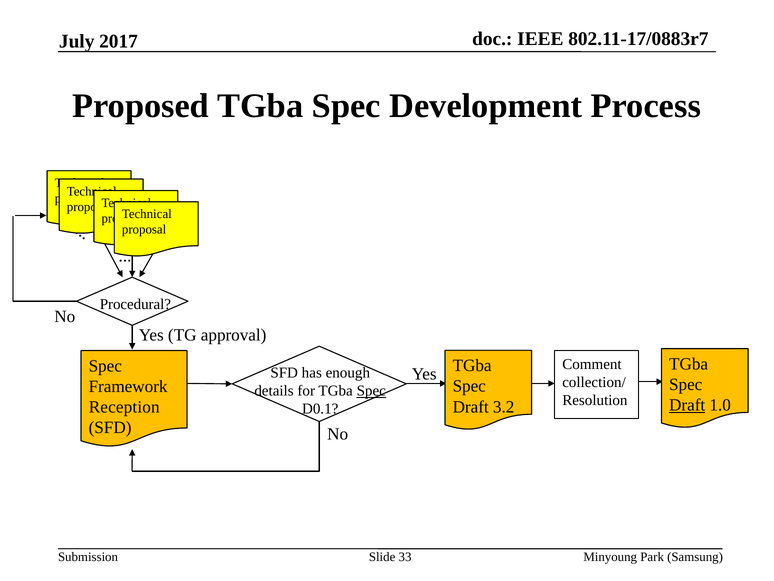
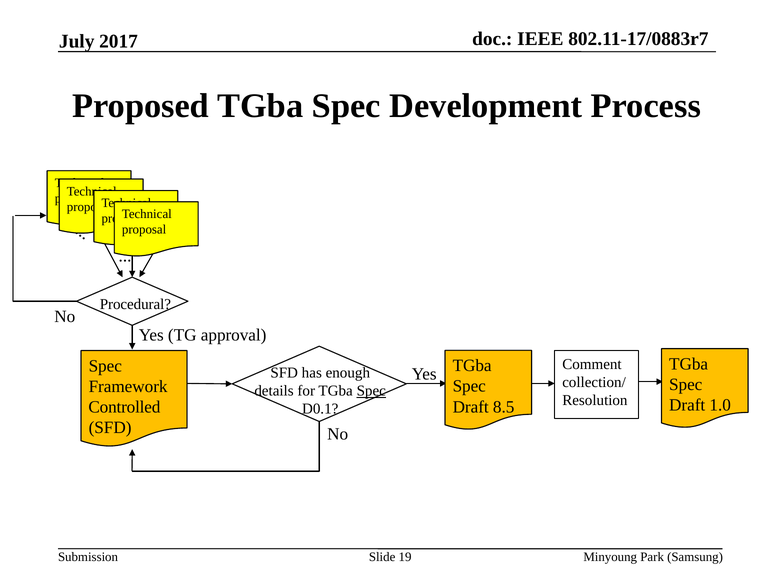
Draft underline: present -> none (687, 405)
3.2: 3.2 -> 8.5 (504, 407)
Reception: Reception -> Controlled (124, 407)
33: 33 -> 19 (405, 557)
